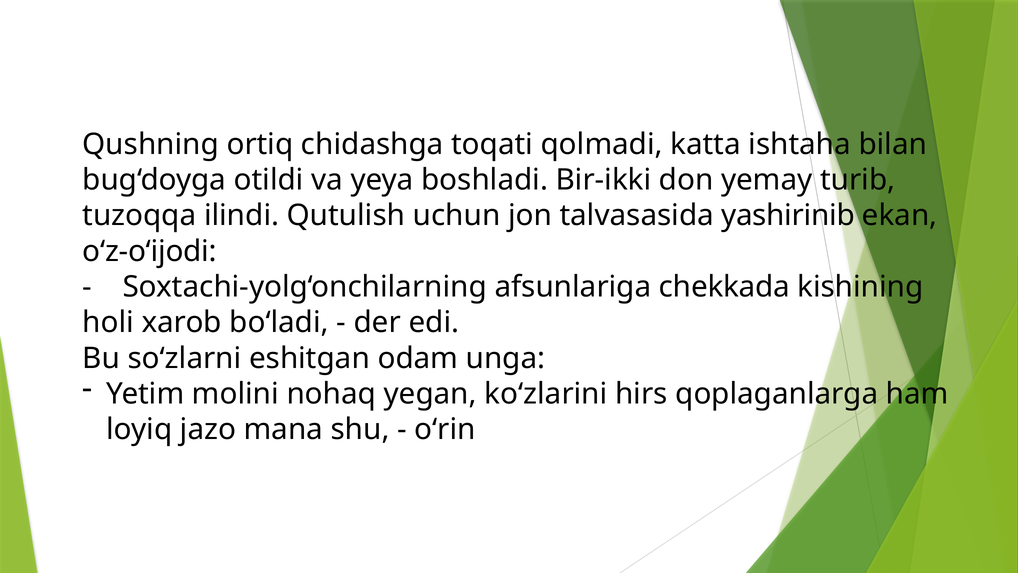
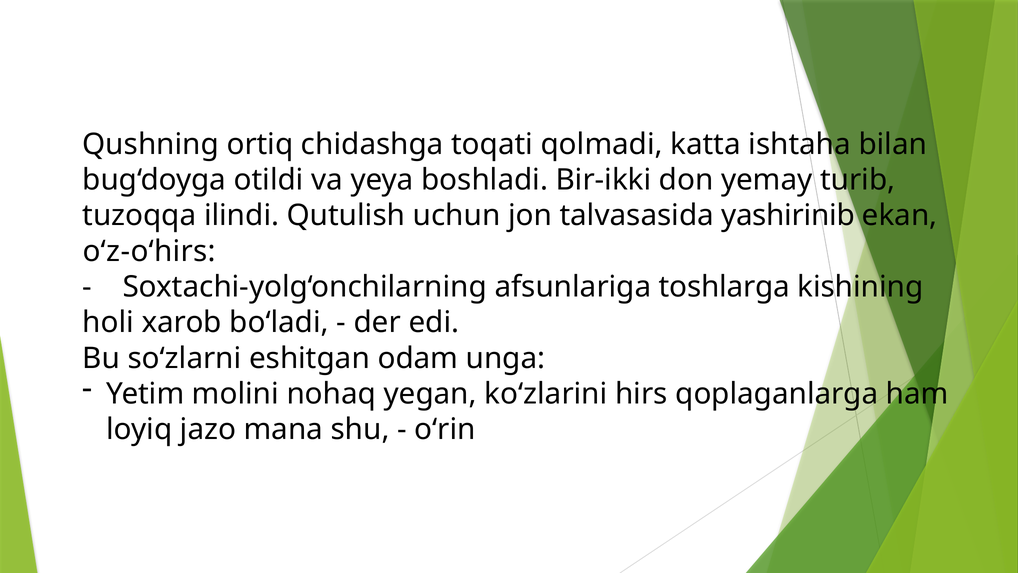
o‘z-o‘ijodi: o‘z-o‘ijodi -> o‘z-o‘hirs (149, 251)
chekkada: chekkada -> toshlarga (724, 287)
